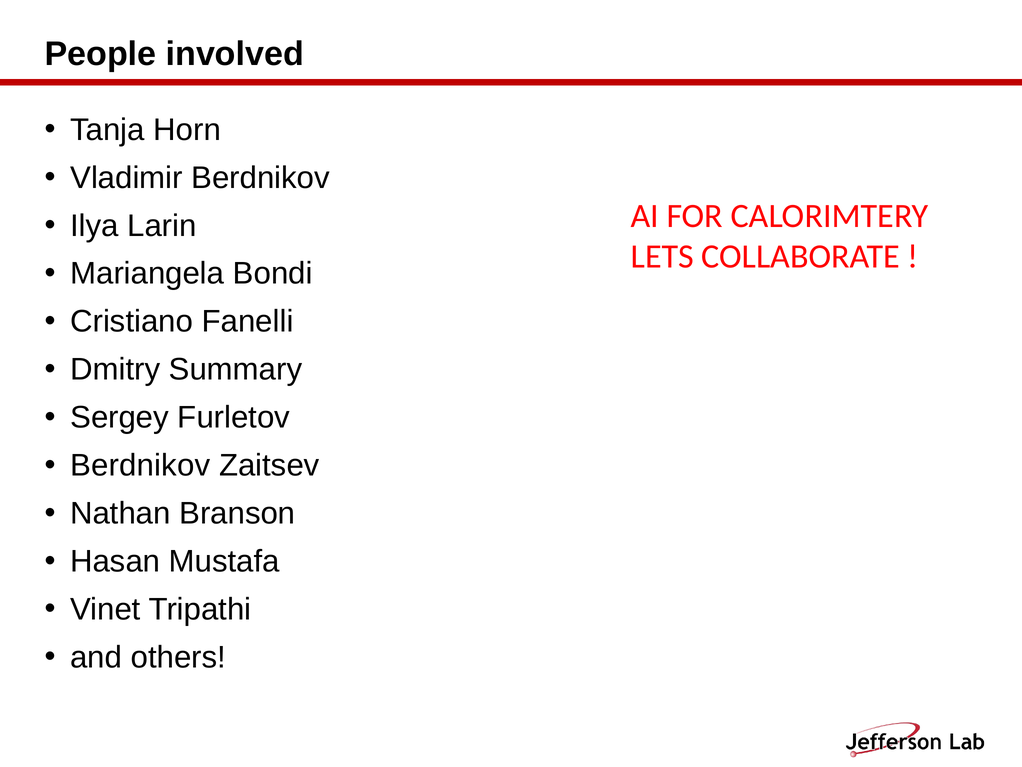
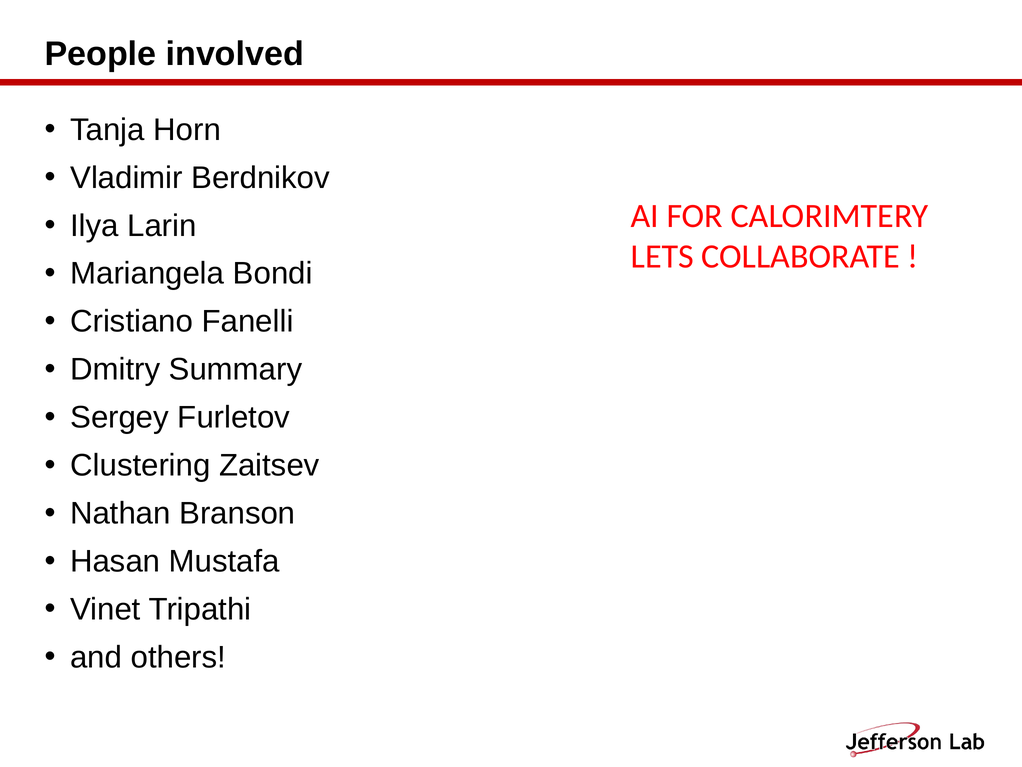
Berdnikov: Berdnikov -> Clustering (140, 465)
